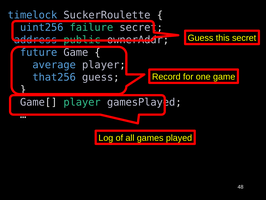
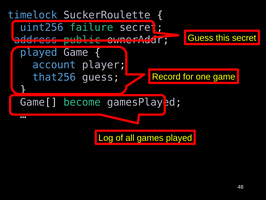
future: future -> played (39, 52)
average: average -> account (54, 65)
Game[ player: player -> become (82, 102)
